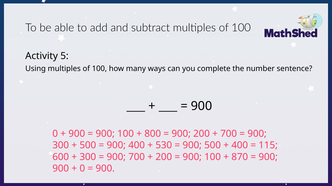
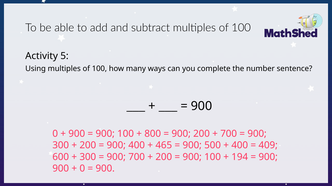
500: 500 -> 200 (88, 146)
530: 530 -> 465 (164, 146)
115: 115 -> 409 (268, 146)
870: 870 -> 194 (240, 158)
